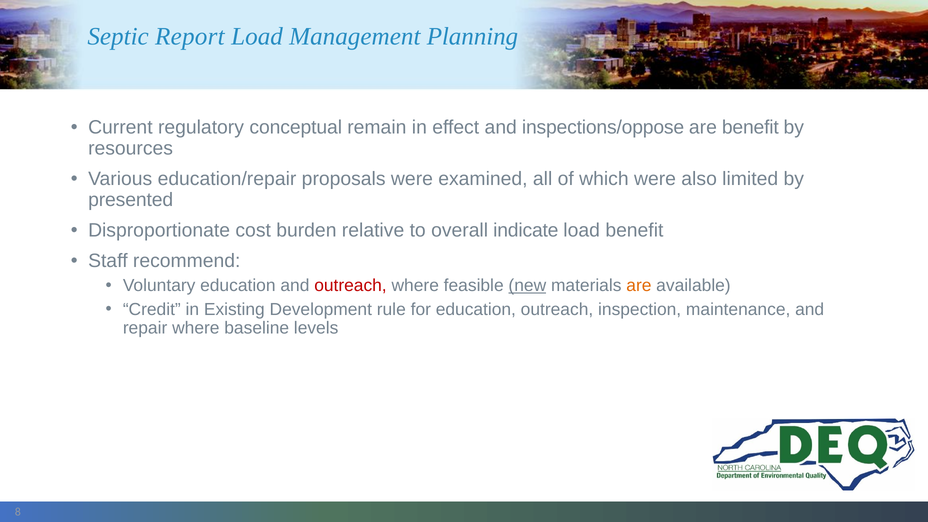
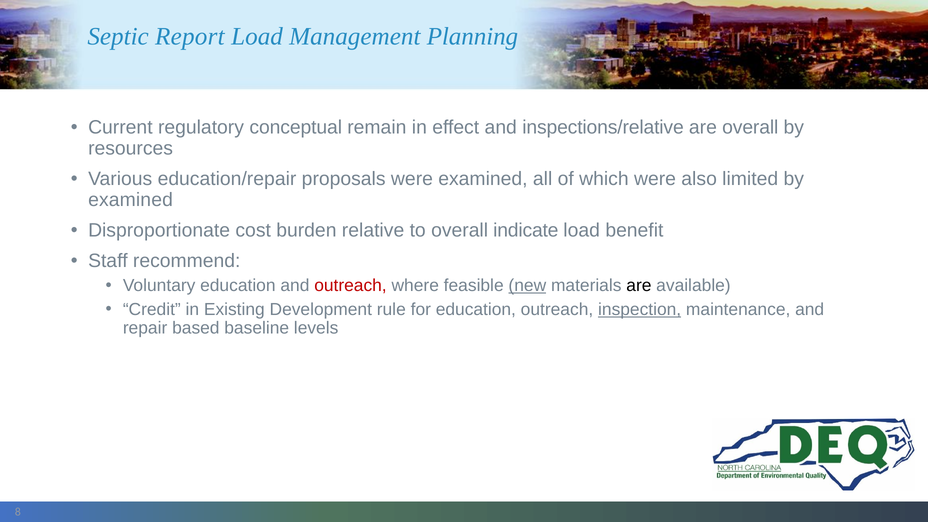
inspections/oppose: inspections/oppose -> inspections/relative (603, 127)
are benefit: benefit -> overall (750, 127)
presented: presented -> examined (131, 200)
are colour: orange -> black (639, 286)
inspection underline: none -> present (640, 309)
repair where: where -> based (196, 328)
